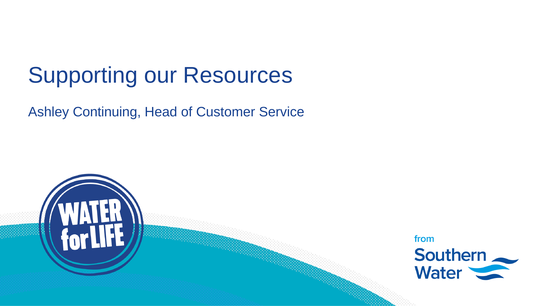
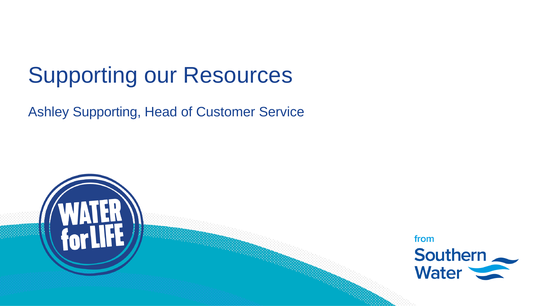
Ashley Continuing: Continuing -> Supporting (107, 112)
